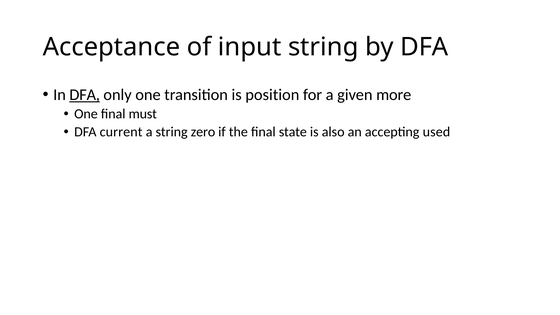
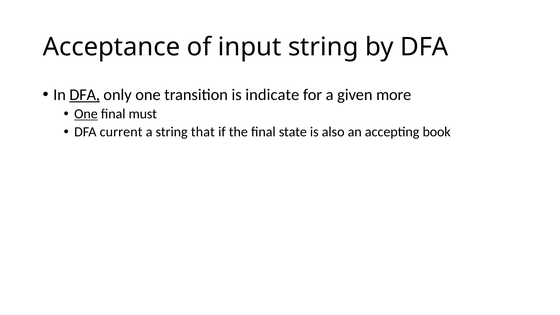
position: position -> indicate (272, 95)
One underline: none -> present (86, 114)
zero: zero -> that (203, 132)
used: used -> book (437, 132)
